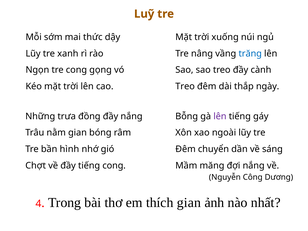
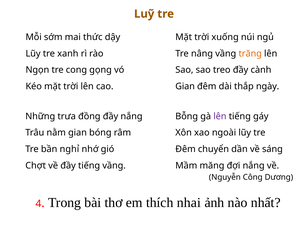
trăng colour: blue -> orange (250, 54)
Treo: Treo -> Gian (185, 86)
hình: hình -> nghỉ (69, 149)
tiếng cong: cong -> vầng (114, 166)
thích gian: gian -> nhai (189, 203)
